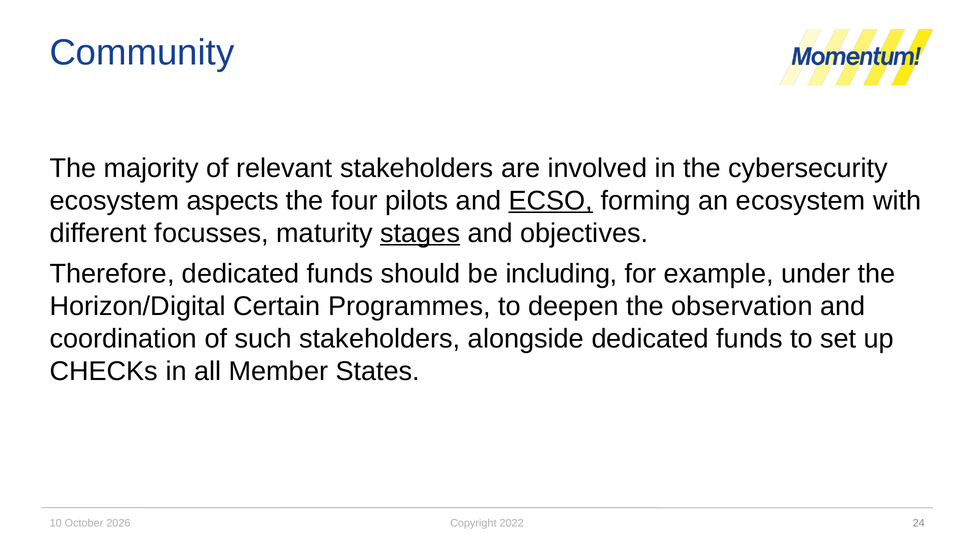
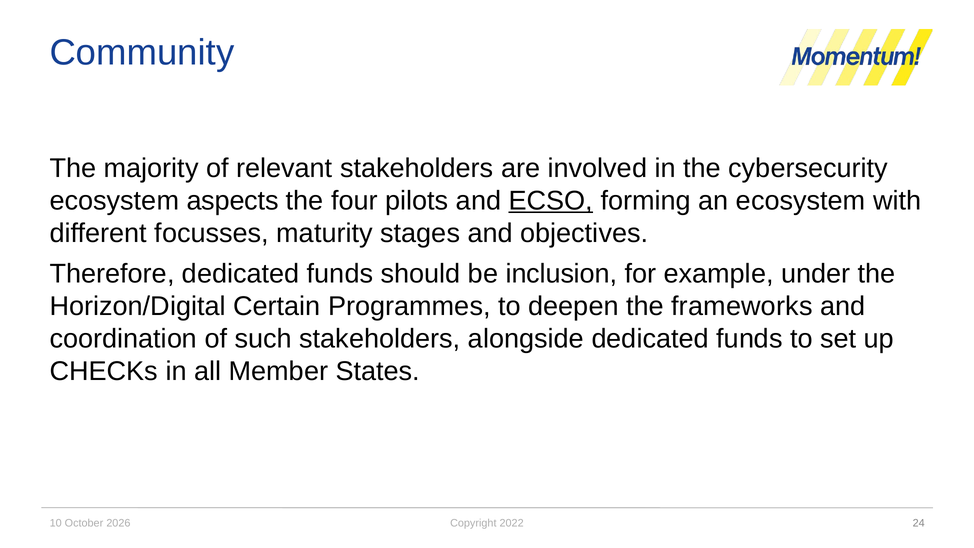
stages underline: present -> none (420, 233)
including: including -> inclusion (561, 274)
observation: observation -> frameworks (742, 306)
